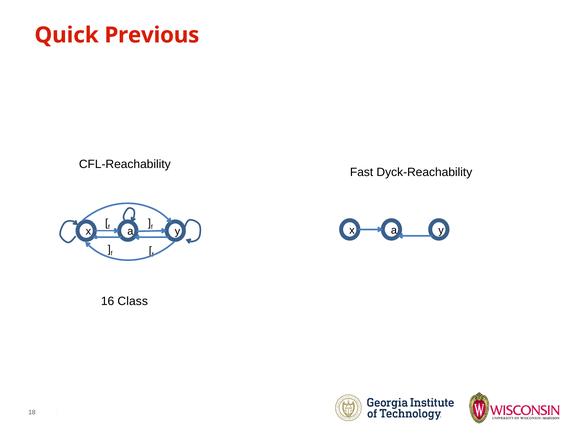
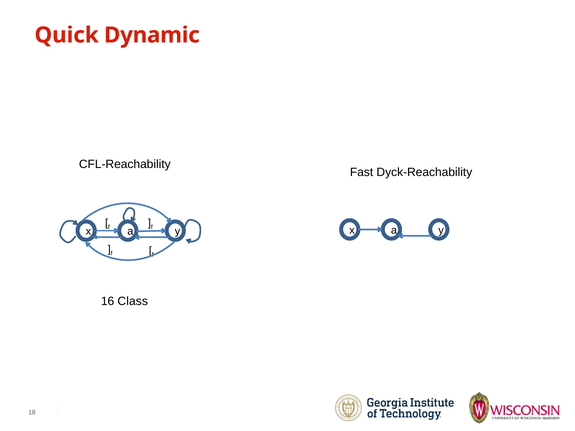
Previous: Previous -> Dynamic (152, 35)
